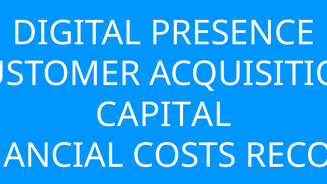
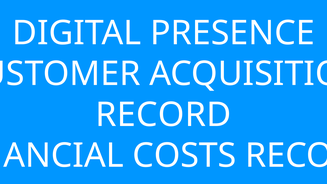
CAPITAL: CAPITAL -> RECORD (163, 115)
